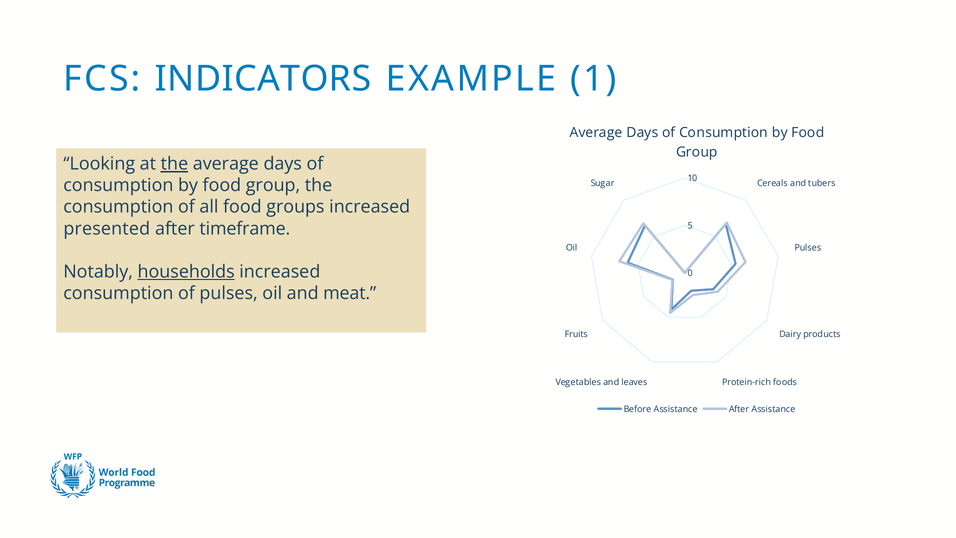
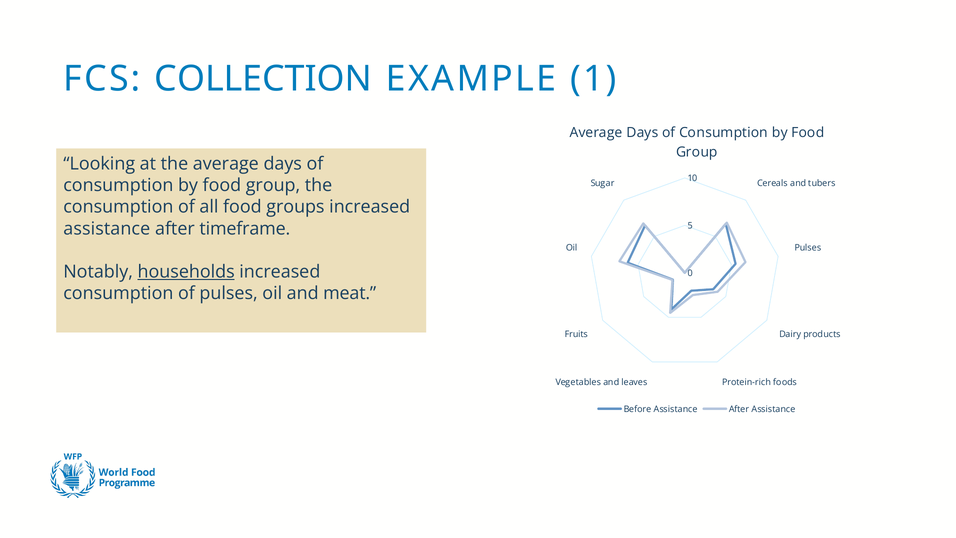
INDICATORS: INDICATORS -> COLLECTION (263, 79)
the underline: present -> none (174, 164)
presented: presented -> assistance (107, 228)
